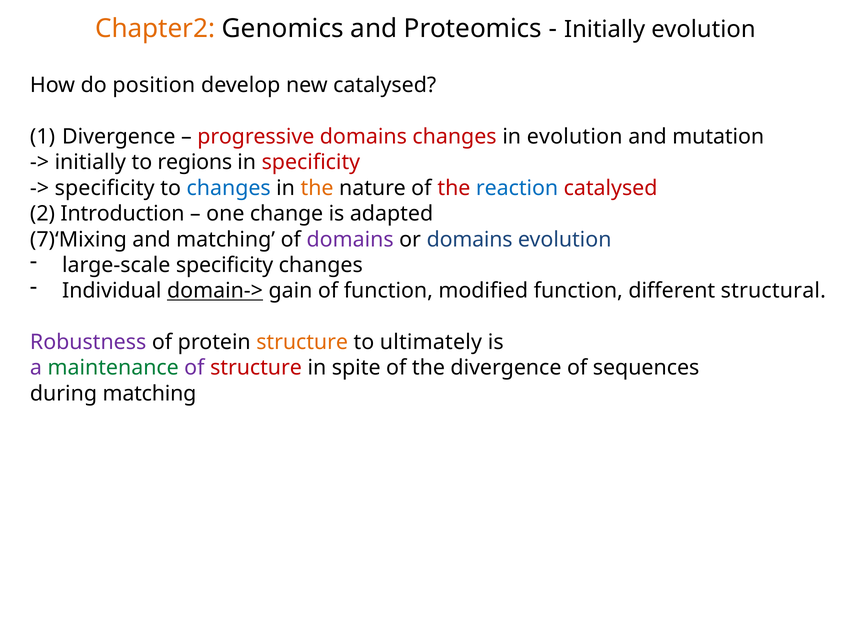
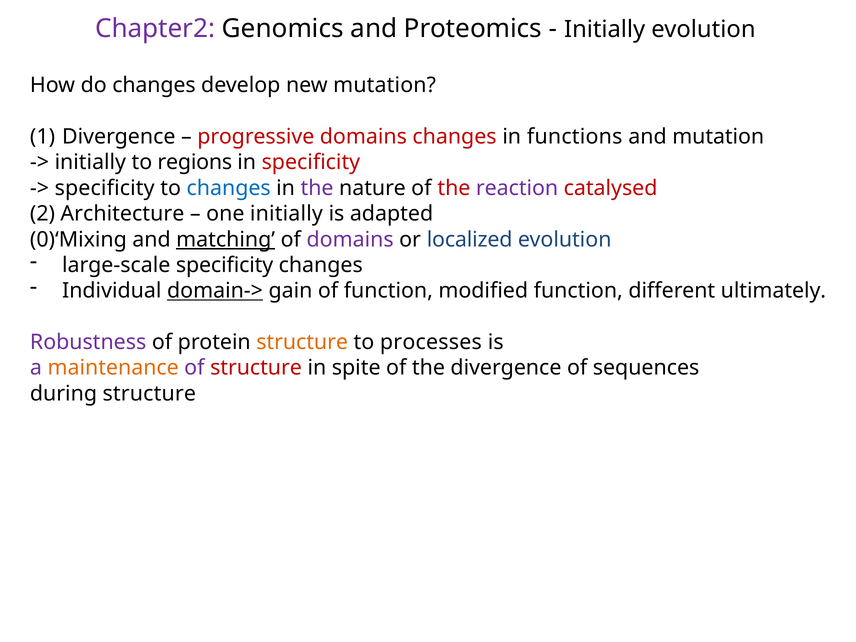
Chapter2 colour: orange -> purple (155, 29)
do position: position -> changes (154, 85)
new catalysed: catalysed -> mutation (385, 85)
in evolution: evolution -> functions (575, 137)
the colour: orange -> purple (317, 188)
reaction colour: blue -> purple (517, 188)
Introduction: Introduction -> Architecture (122, 214)
one change: change -> initially (286, 214)
7)‘Mixing: 7)‘Mixing -> 0)‘Mixing (78, 239)
matching underline: none -> present (226, 239)
or domains: domains -> localized (470, 239)
structural: structural -> ultimately (773, 291)
ultimately: ultimately -> processes (431, 342)
maintenance colour: green -> orange (113, 368)
during matching: matching -> structure (149, 394)
